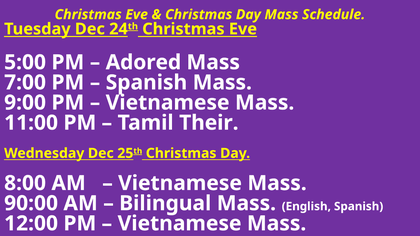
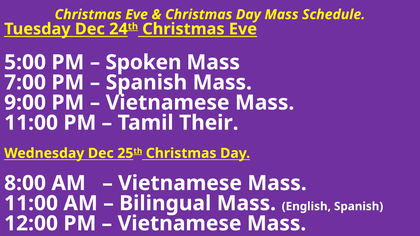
Adored: Adored -> Spoken (143, 62)
90:00: 90:00 -> 11:00 (31, 204)
